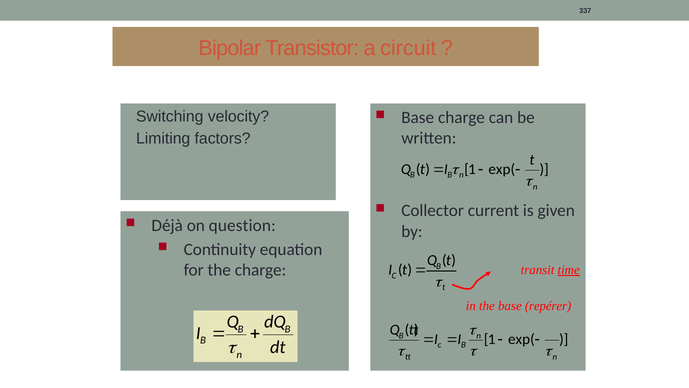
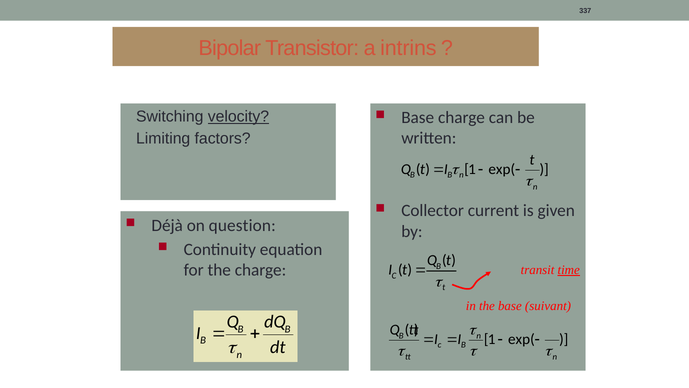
circuit: circuit -> intrins (408, 48)
velocity underline: none -> present (238, 117)
repérer: repérer -> suivant (548, 306)
